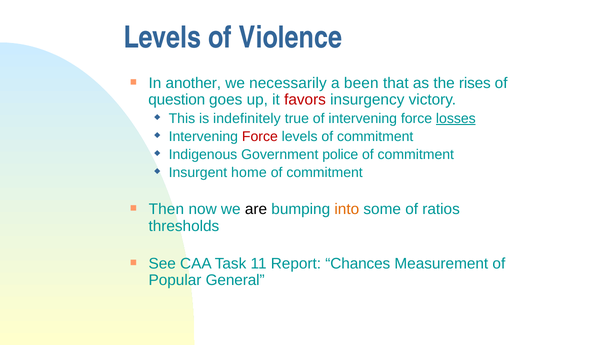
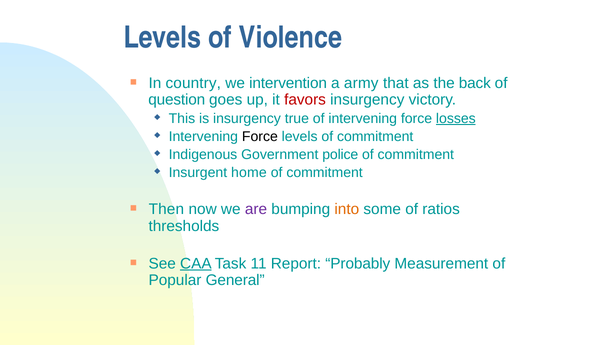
another: another -> country (193, 83)
necessarily: necessarily -> intervention (288, 83)
been: been -> army (361, 83)
rises: rises -> back (475, 83)
is indefinitely: indefinitely -> insurgency (247, 119)
Force colour: red -> black (260, 137)
are colour: black -> purple (256, 210)
CAA underline: none -> present (196, 264)
Chances: Chances -> Probably (358, 264)
